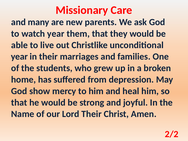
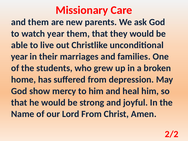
and many: many -> them (38, 22)
Lord Their: Their -> From (92, 114)
